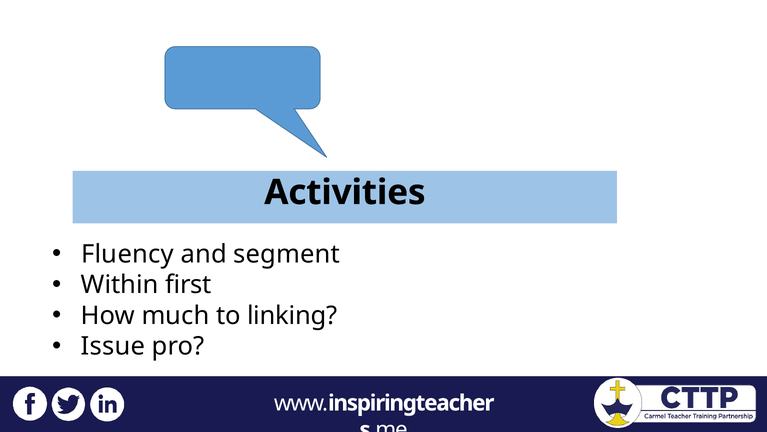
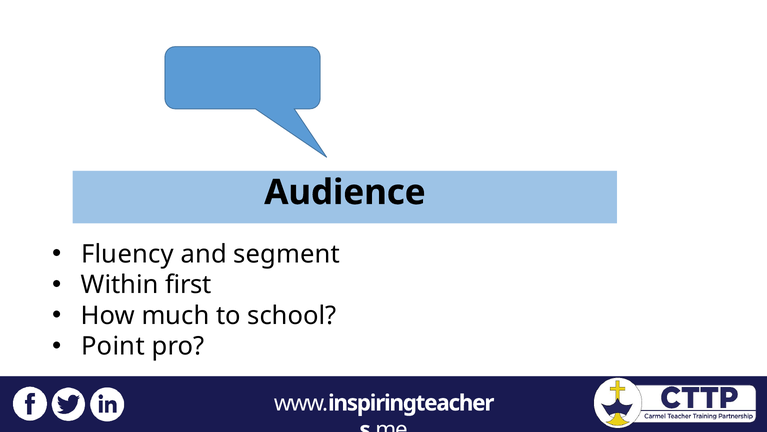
Activities: Activities -> Audience (345, 192)
linking: linking -> school (292, 315)
Issue: Issue -> Point (113, 346)
